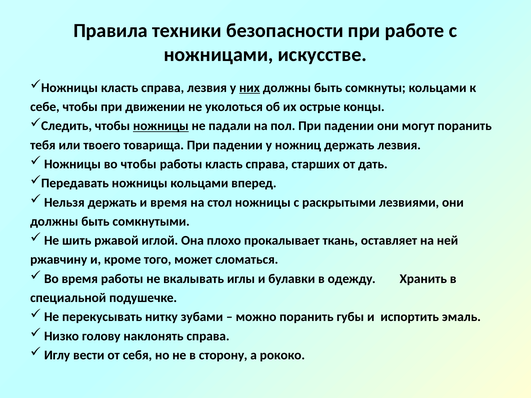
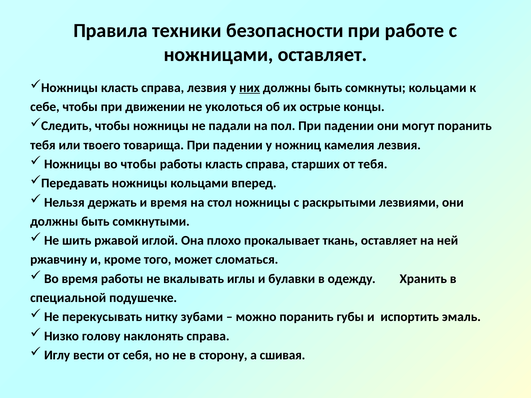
ножницами искусстве: искусстве -> оставляет (322, 55)
ножницы underline: present -> none (161, 126)
ножниц держать: держать -> камелия (349, 145)
от дать: дать -> тебя (373, 164)
рококо: рококо -> сшивая (282, 355)
